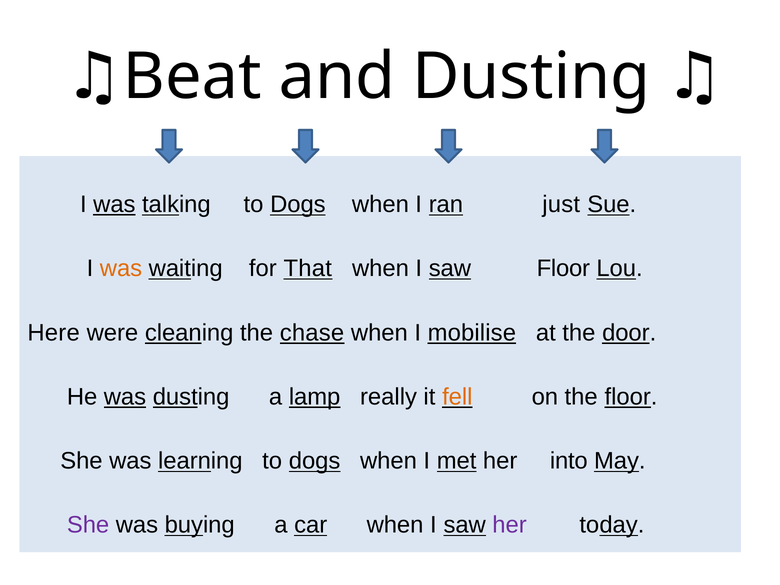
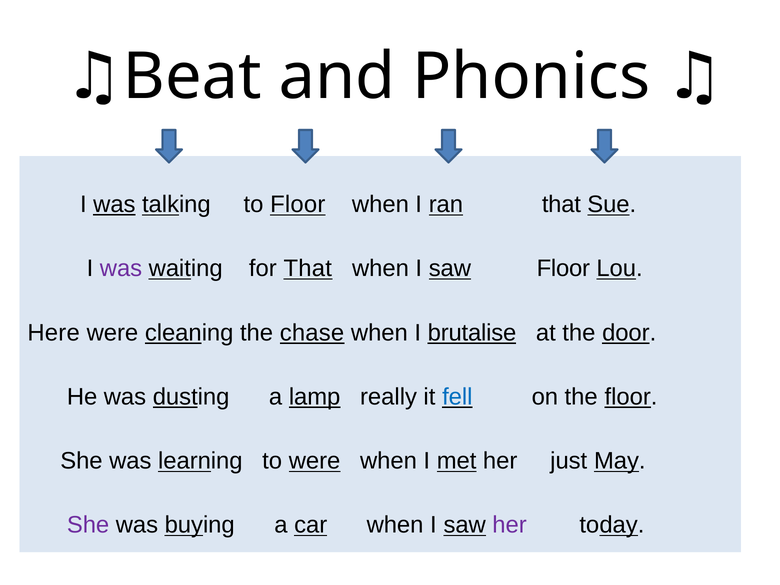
and Dusting: Dusting -> Phonics (531, 77)
talking to Dogs: Dogs -> Floor (298, 204)
ran just: just -> that (561, 204)
was colour: orange -> purple (121, 269)
mobilise: mobilise -> brutalise (472, 333)
was underline: present -> none (125, 397)
fell colour: orange -> blue (457, 397)
learning to dogs: dogs -> were (315, 461)
into: into -> just (569, 461)
